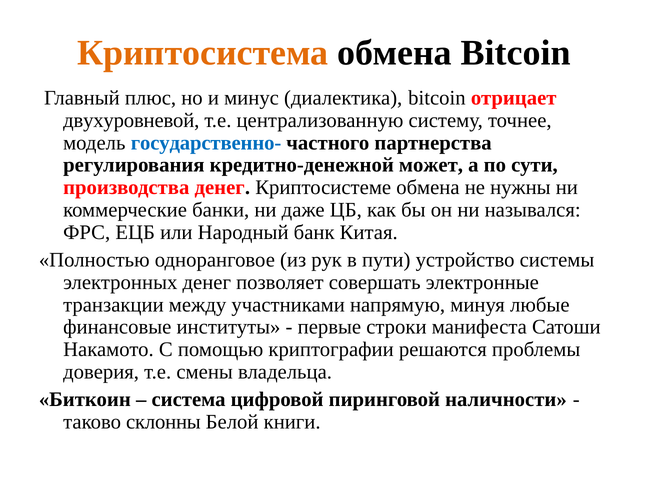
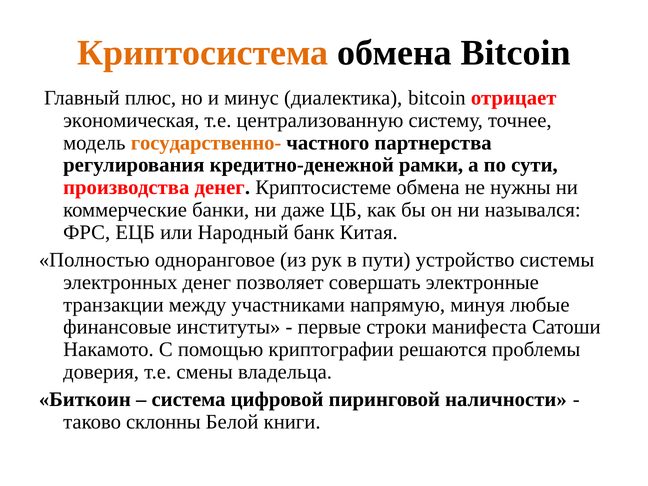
двухуровневой: двухуровневой -> экономическая (131, 120)
государственно- colour: blue -> orange (206, 143)
может: может -> рамки (431, 165)
